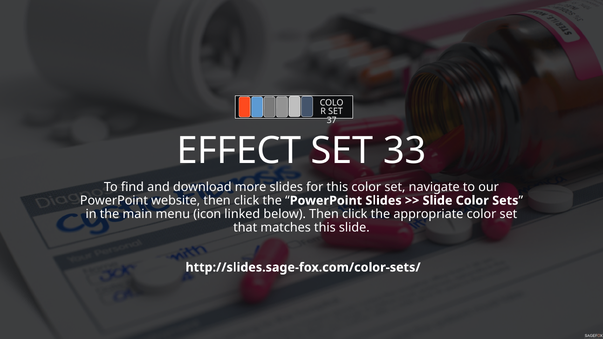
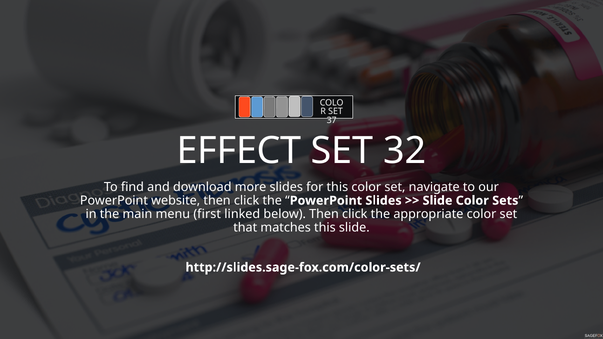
33: 33 -> 32 (405, 151)
icon: icon -> first (207, 214)
